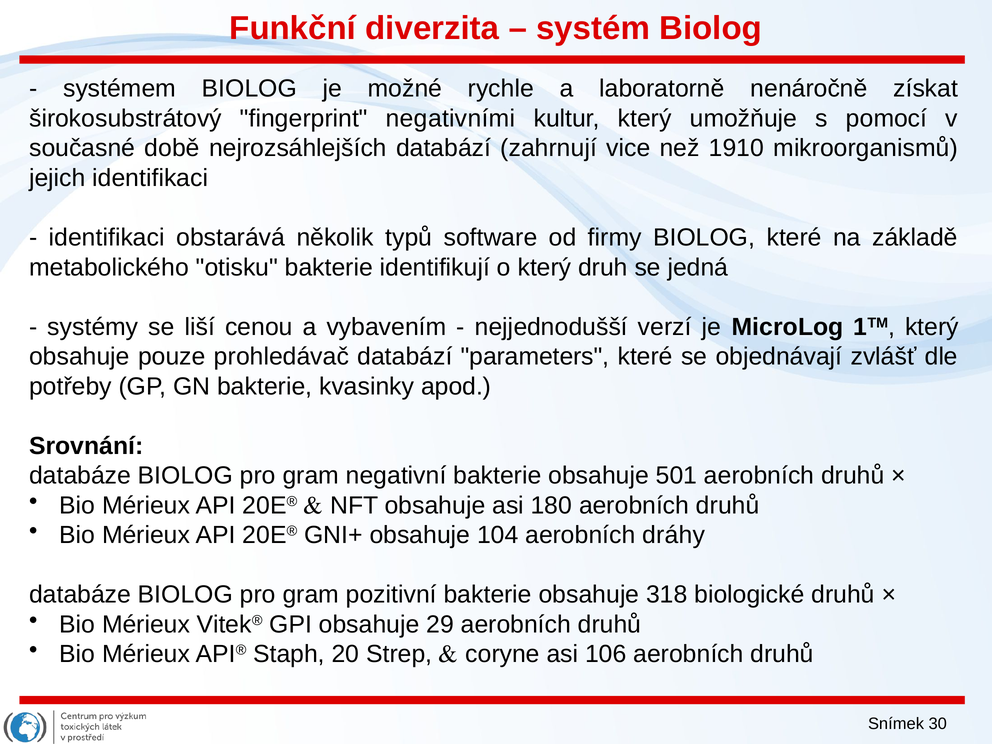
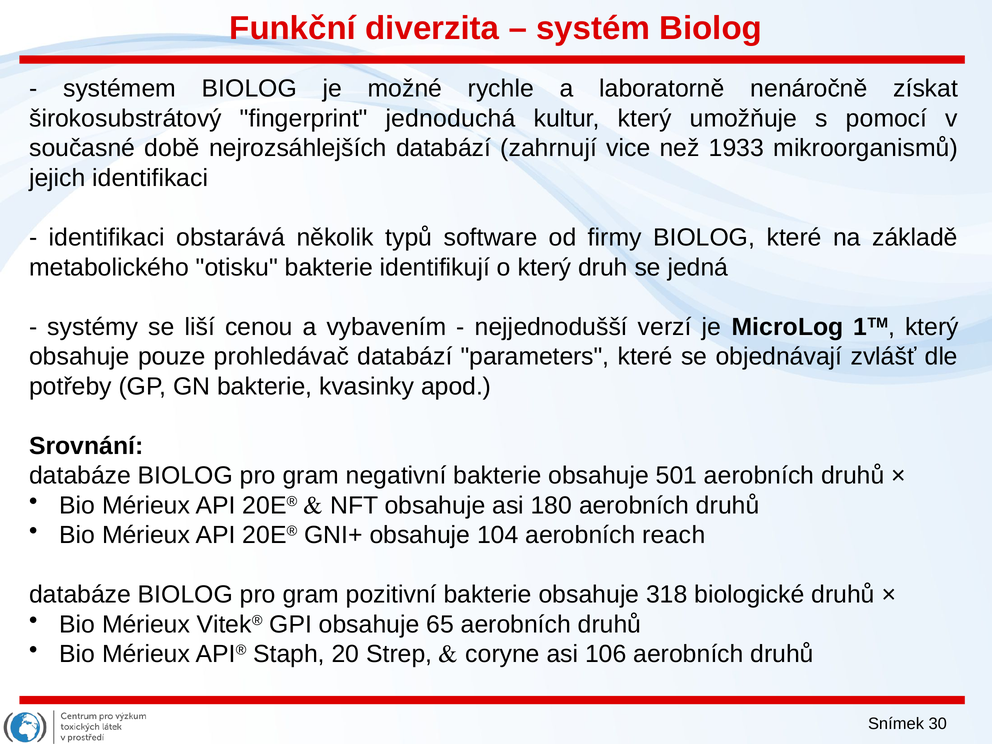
negativními: negativními -> jednoduchá (451, 119)
1910: 1910 -> 1933 (736, 148)
dráhy: dráhy -> reach (674, 535)
29: 29 -> 65 (440, 624)
